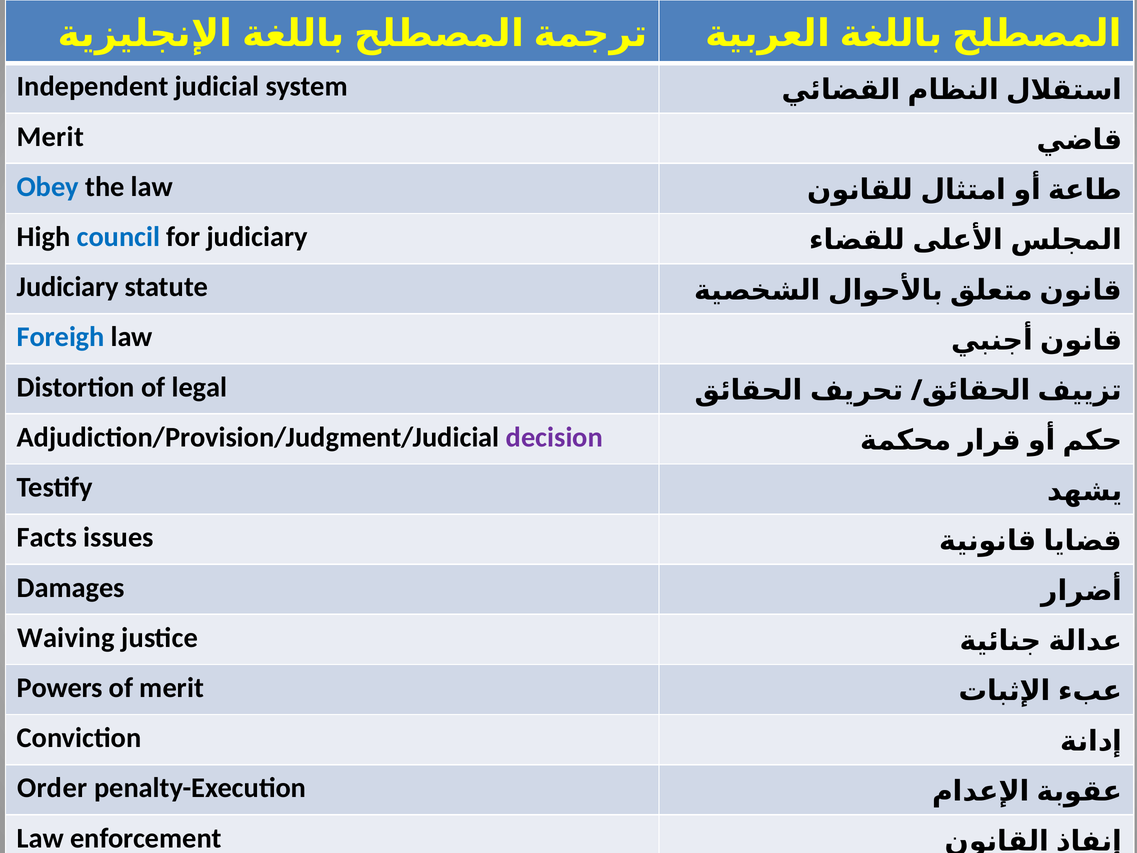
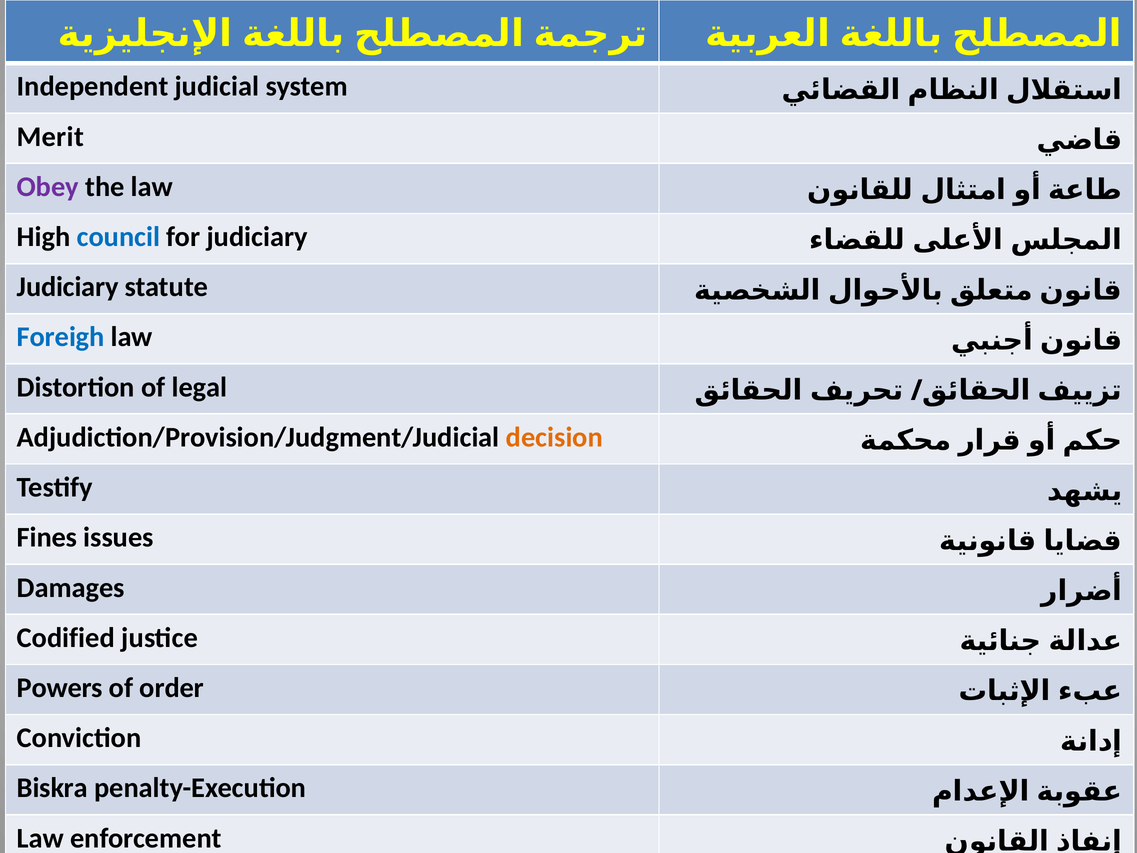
Obey colour: blue -> purple (48, 187)
decision colour: purple -> orange (554, 437)
Facts: Facts -> Fines (47, 537)
Waiving: Waiving -> Codified (66, 638)
of merit: merit -> order (172, 688)
Order: Order -> Biskra (52, 788)
